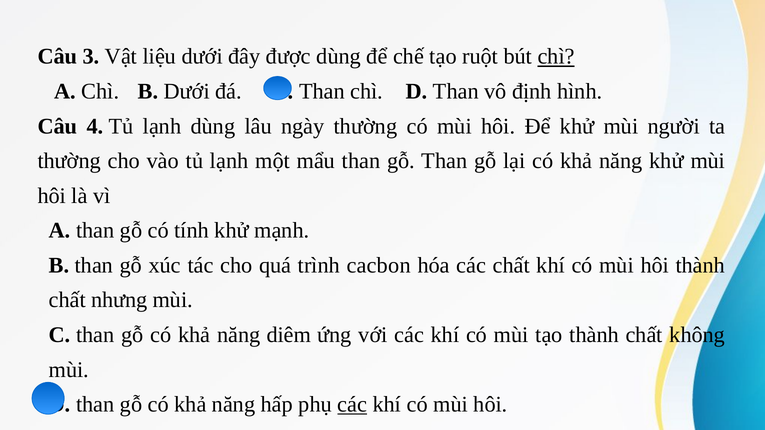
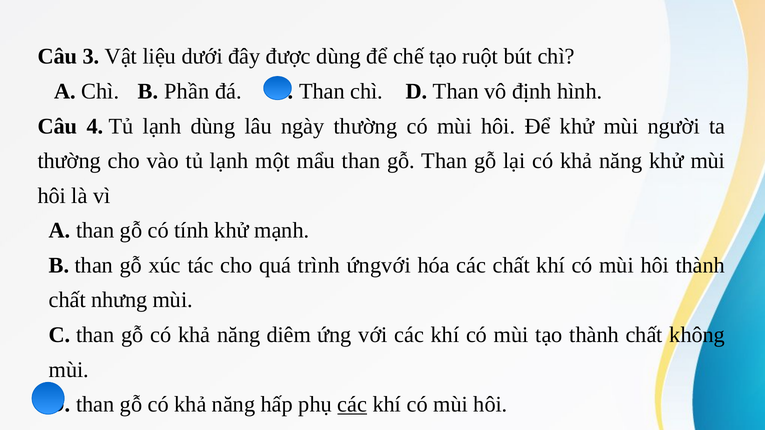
chì underline: present -> none (556, 57)
B Dưới: Dưới -> Phần (187, 91)
cacbon: cacbon -> ứngvới (379, 266)
